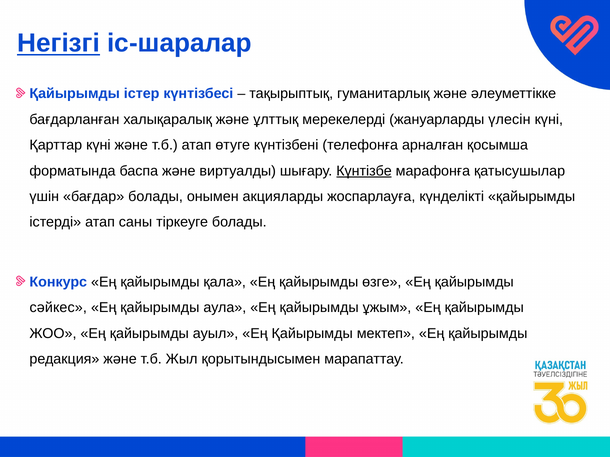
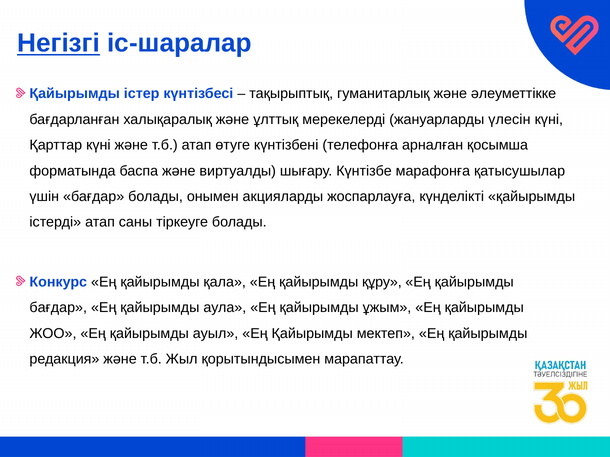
Күнтізбе underline: present -> none (364, 171)
өзге: өзге -> құру (382, 282)
сәйкес: сәйкес -> бағдар (58, 308)
